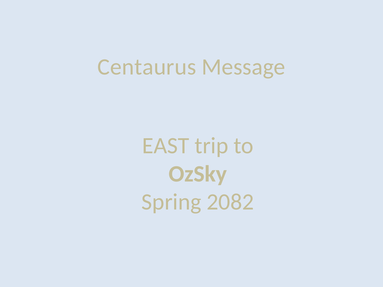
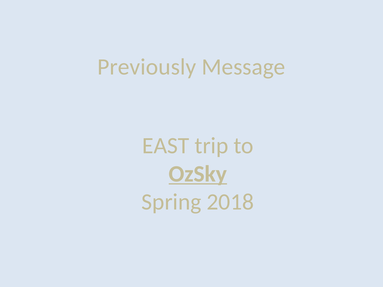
Centaurus: Centaurus -> Previously (147, 67)
OzSky underline: none -> present (198, 174)
2082: 2082 -> 2018 (230, 202)
